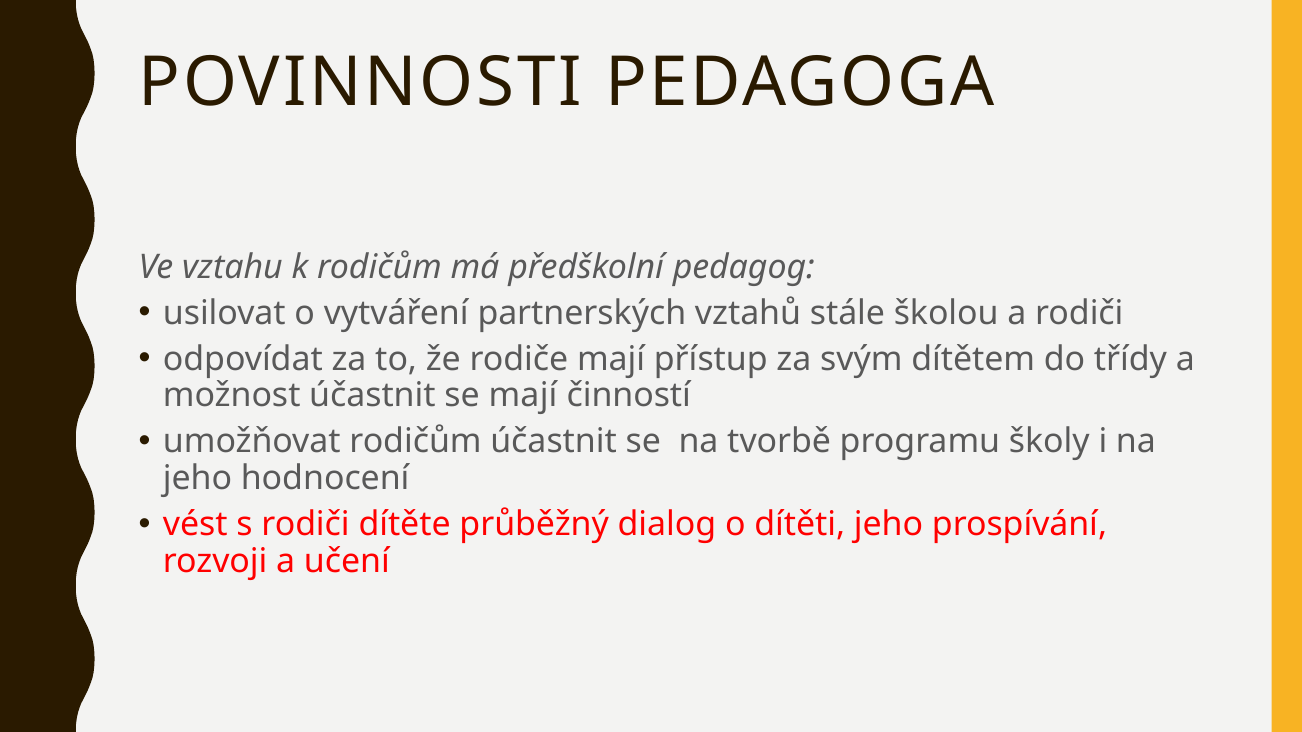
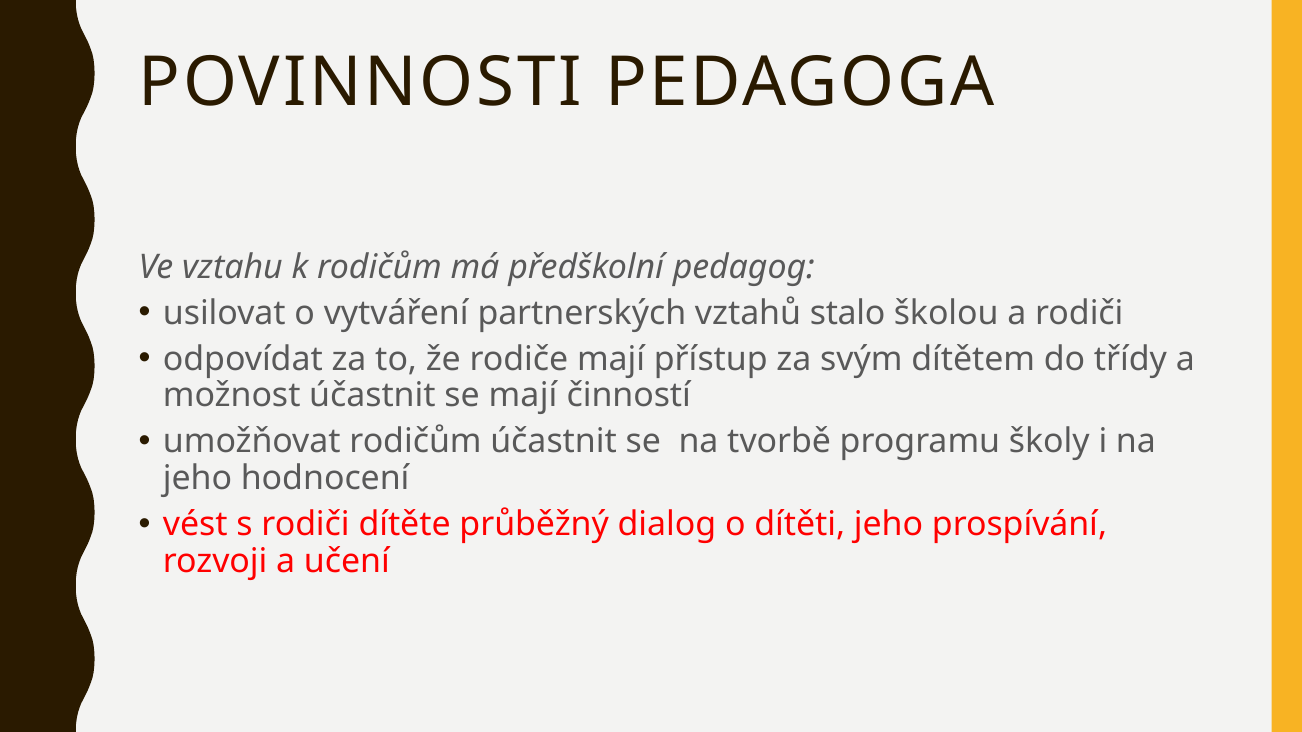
stále: stále -> stalo (848, 313)
